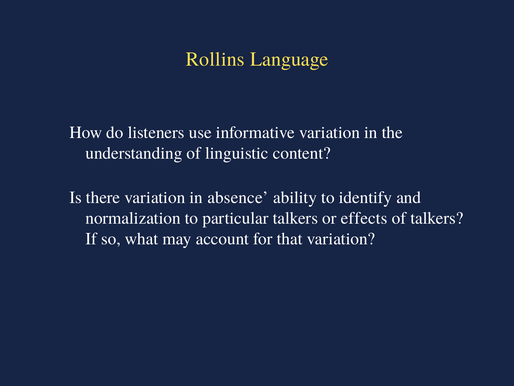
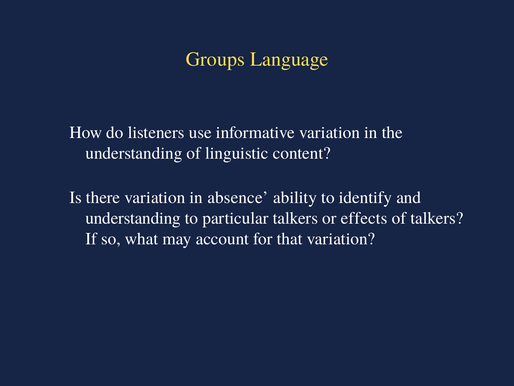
Rollins: Rollins -> Groups (215, 59)
normalization: normalization -> understanding (133, 218)
